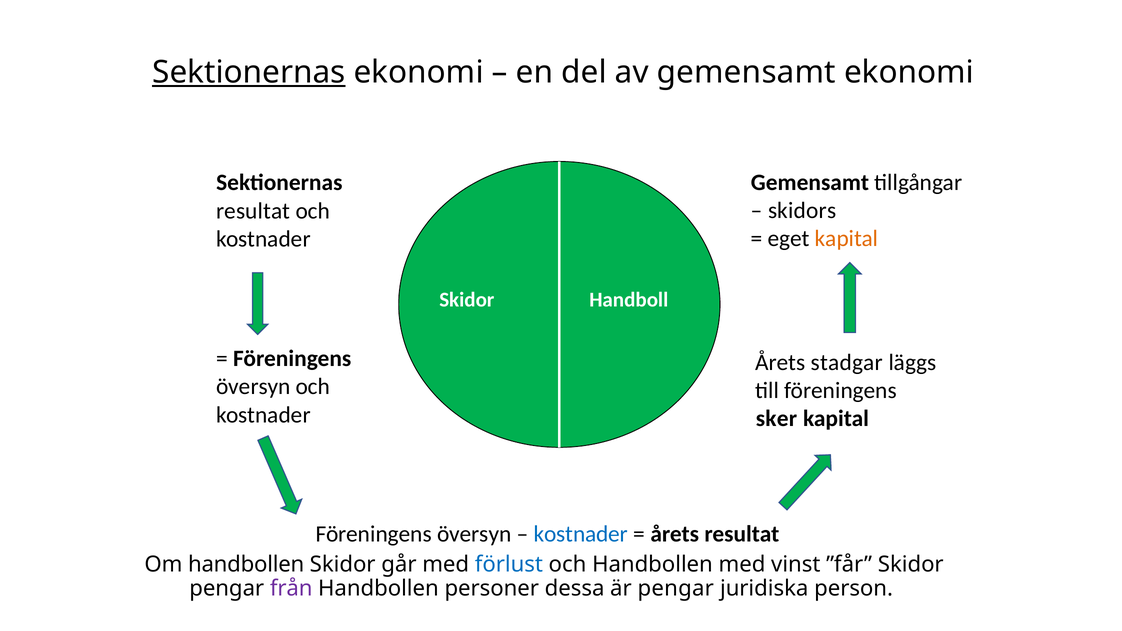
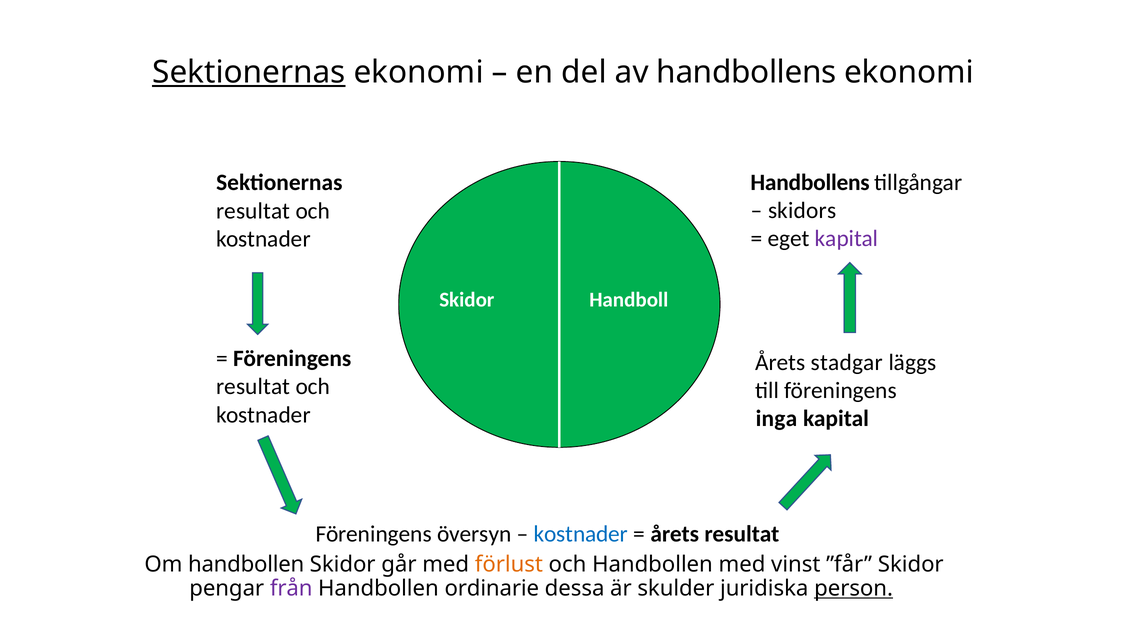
av gemensamt: gemensamt -> handbollens (746, 73)
Gemensamt: Gemensamt -> Handbollens (810, 183)
kapital colour: orange -> purple (847, 239)
översyn: översyn -> resultat (253, 387)
sker: sker -> inga (776, 419)
förlust colour: blue -> orange (509, 565)
personer: personer -> ordinarie (492, 589)
är pengar: pengar -> skulder (676, 589)
person underline: none -> present (854, 589)
